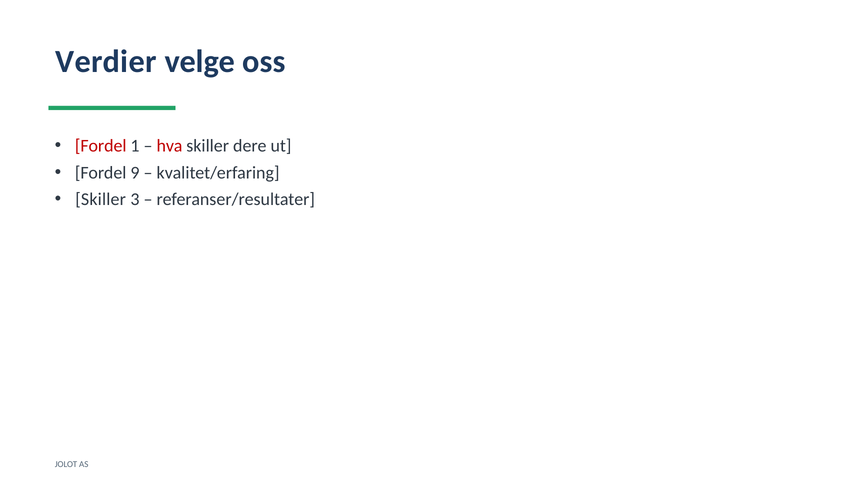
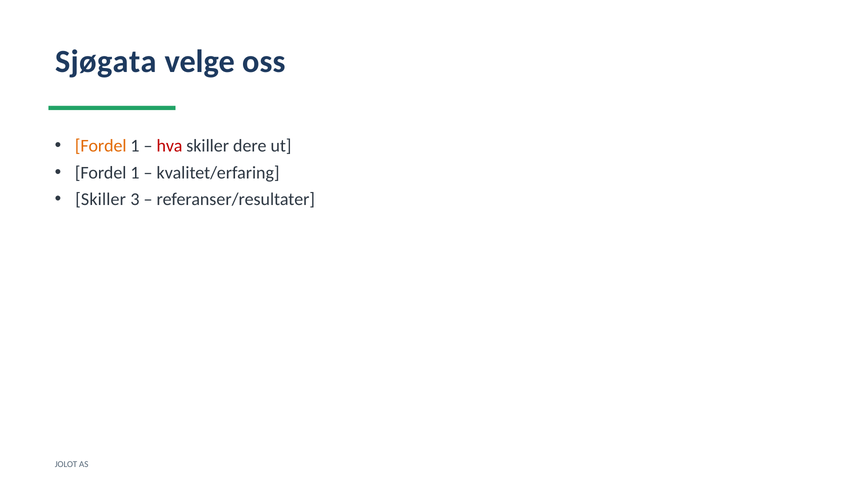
Verdier: Verdier -> Sjøgata (106, 61)
Fordel colour: red -> orange (101, 146)
9: 9 -> 1 (135, 173)
